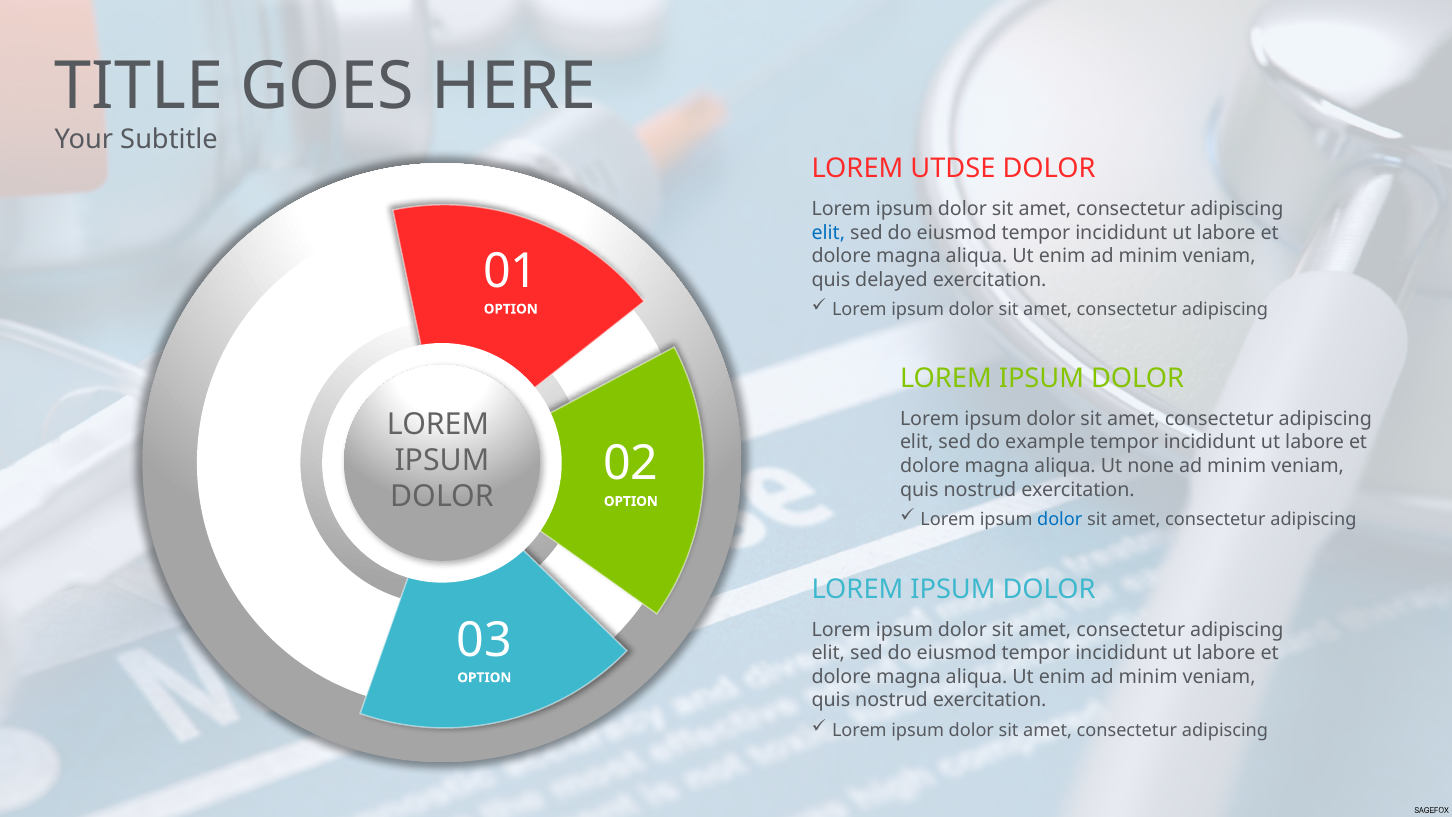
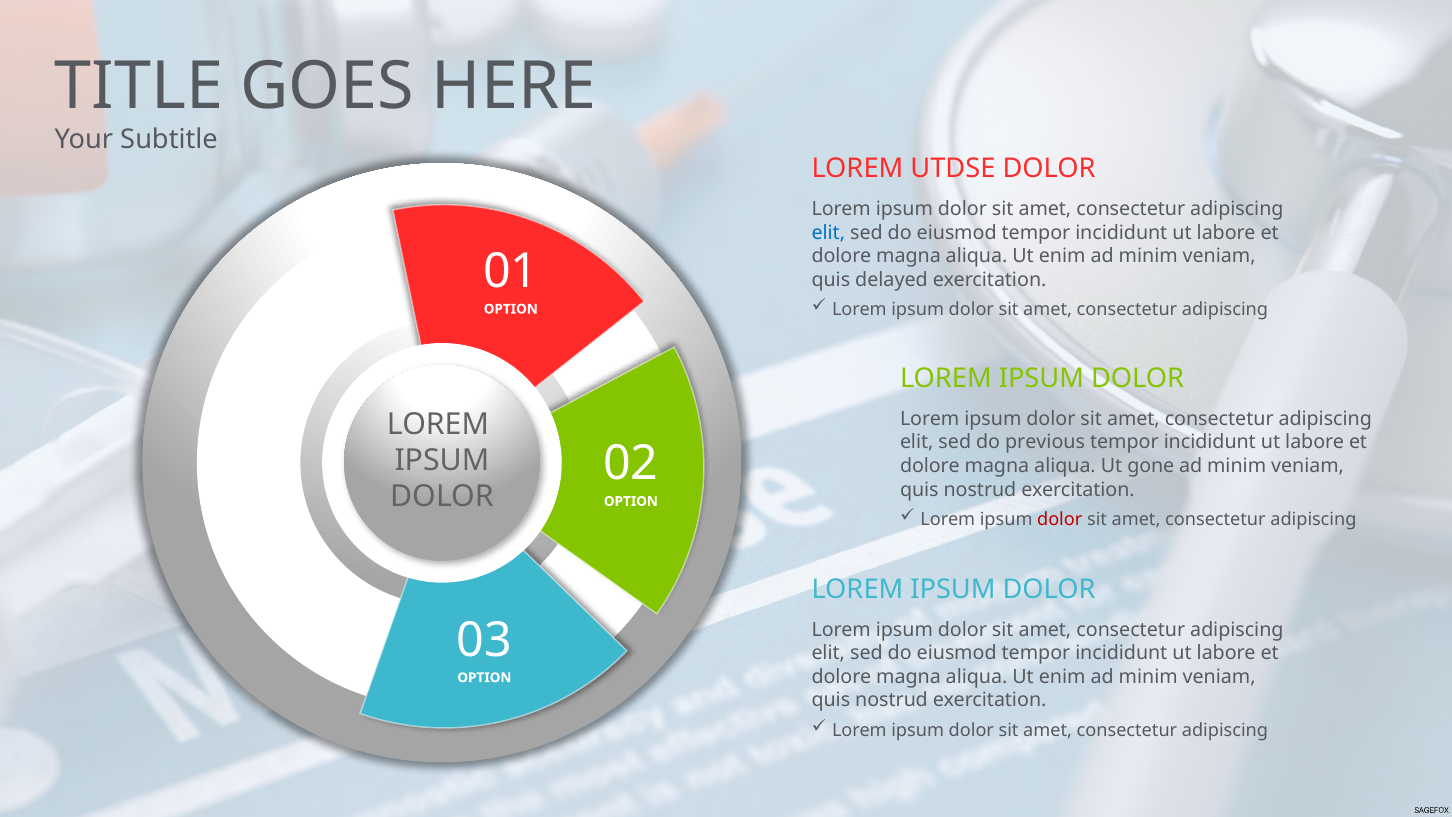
example: example -> previous (1045, 442)
none: none -> gone (1151, 466)
dolor colour: blue -> red (1060, 519)
